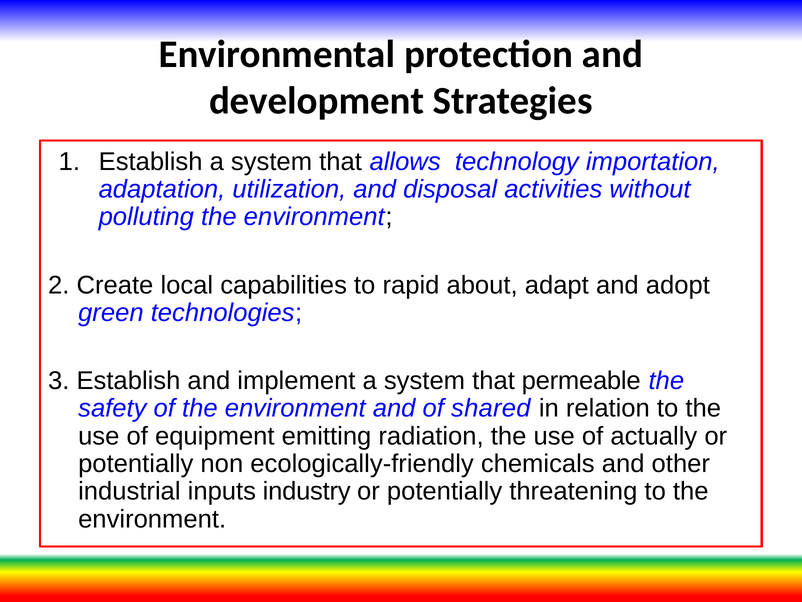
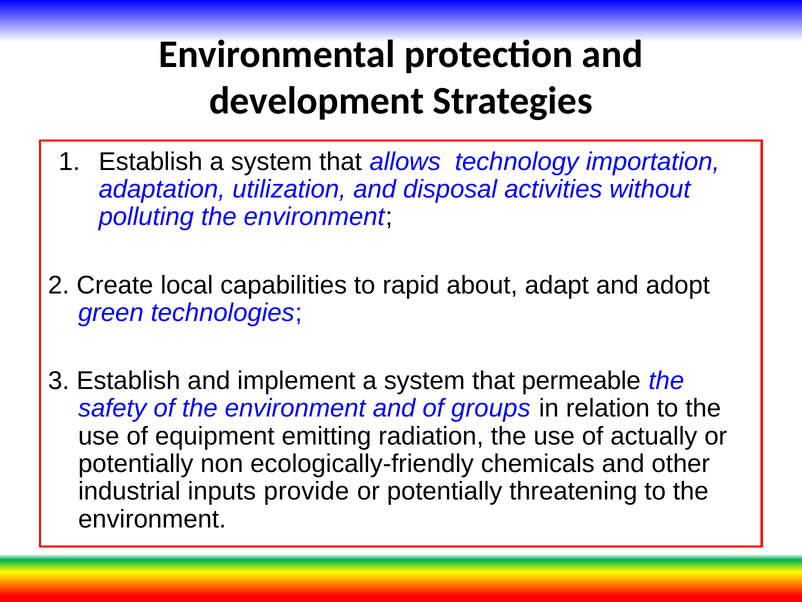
shared: shared -> groups (491, 408)
industry: industry -> provide (306, 491)
